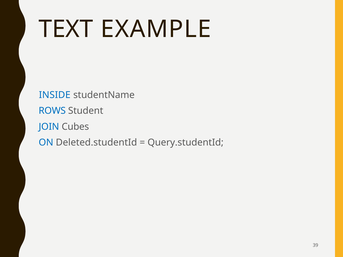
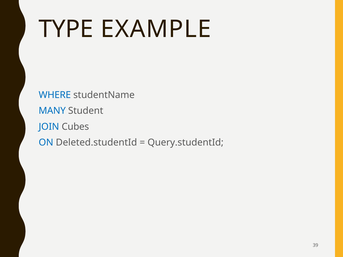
TEXT: TEXT -> TYPE (66, 29)
INSIDE: INSIDE -> WHERE (55, 95)
ROWS: ROWS -> MANY (52, 111)
